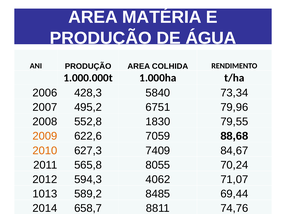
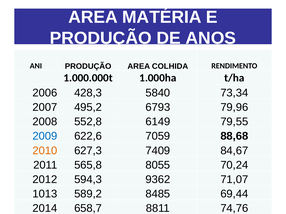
ÁGUA: ÁGUA -> ANOS (211, 38)
6751: 6751 -> 6793 (158, 108)
1830: 1830 -> 6149 (158, 122)
2009 colour: orange -> blue (45, 136)
4062: 4062 -> 9362 (158, 180)
